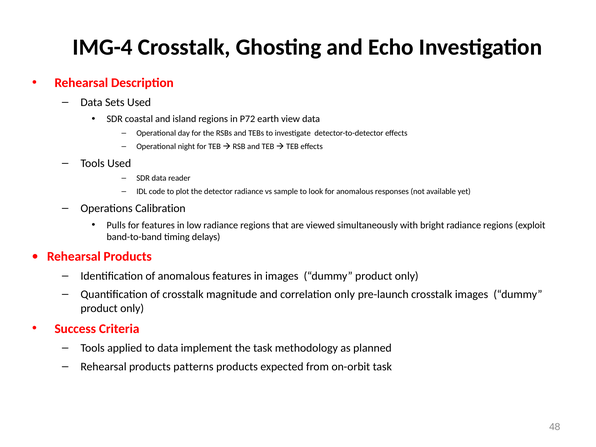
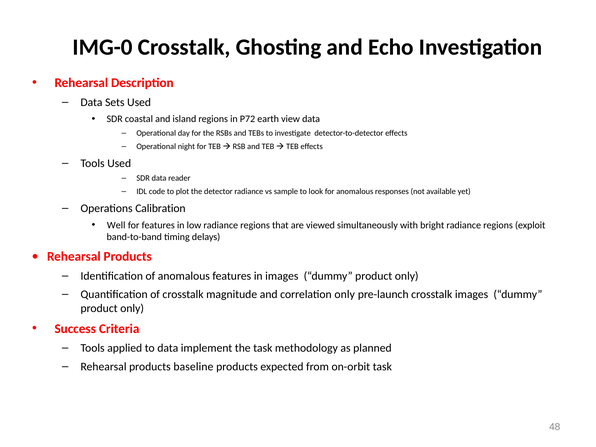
IMG-4: IMG-4 -> IMG-0 (103, 47)
Pulls: Pulls -> Well (116, 225)
patterns: patterns -> baseline (193, 367)
